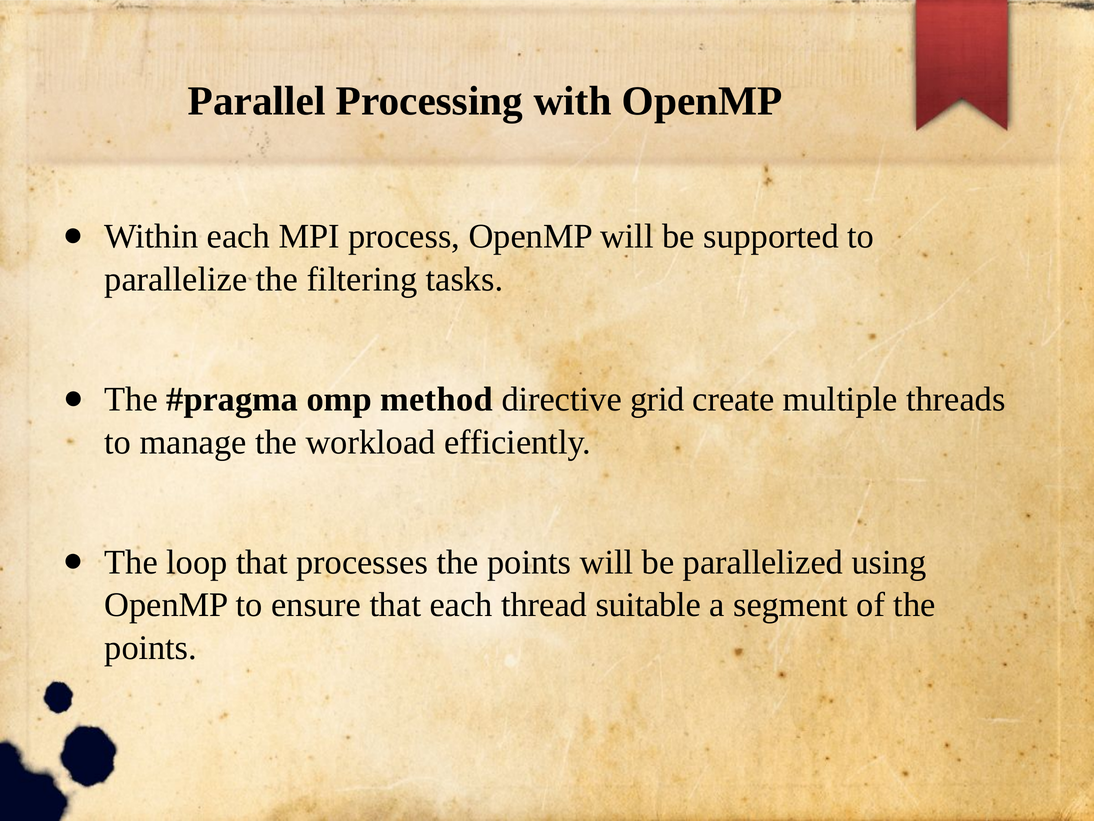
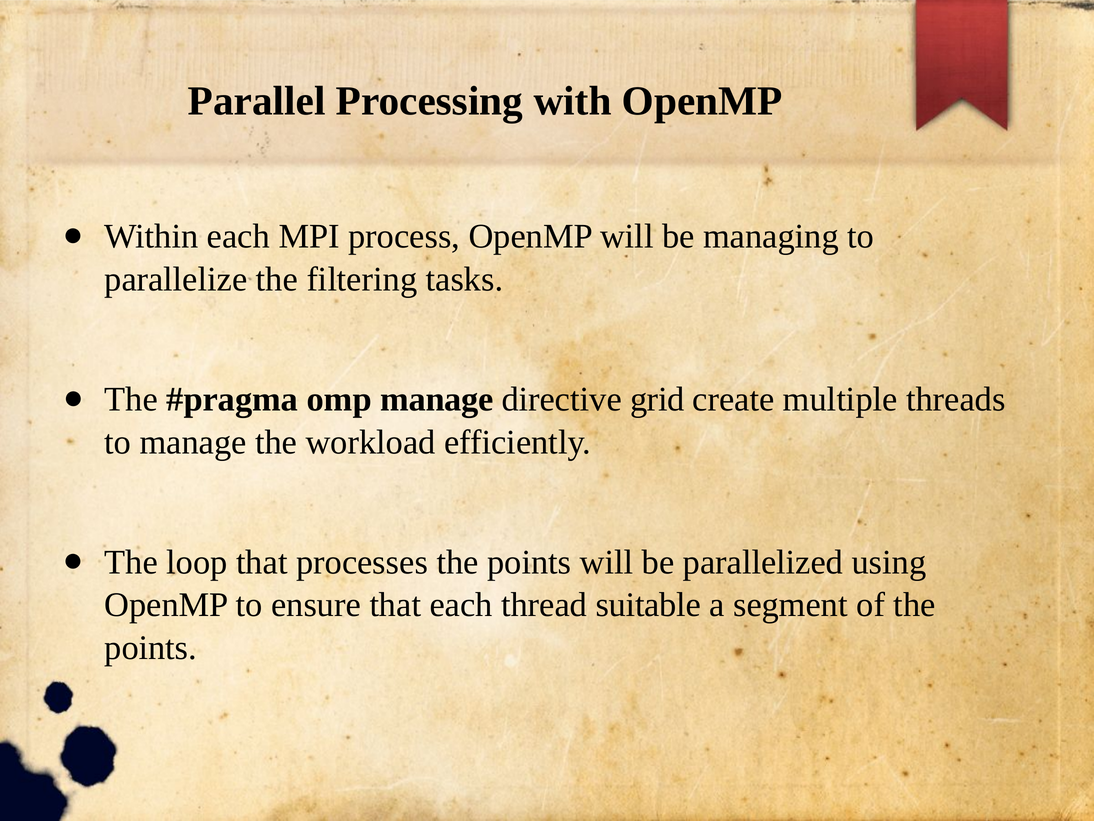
supported: supported -> managing (771, 236)
omp method: method -> manage (437, 399)
